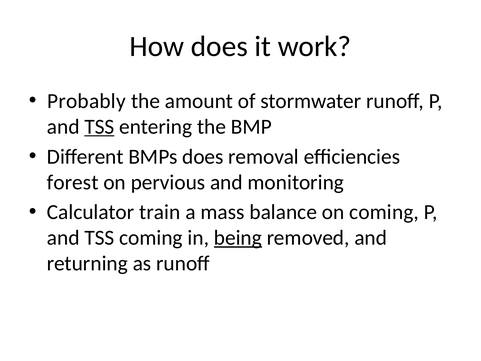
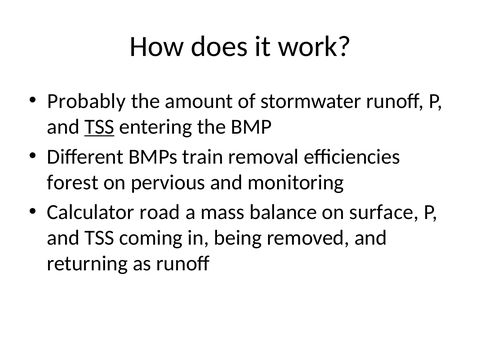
BMPs does: does -> train (203, 157)
train: train -> road (160, 212)
on coming: coming -> surface (384, 212)
being underline: present -> none (238, 238)
